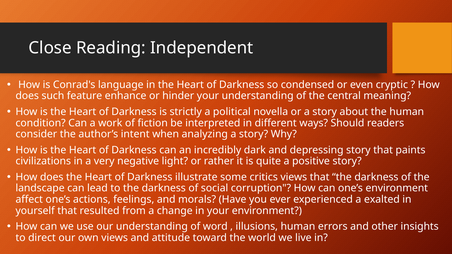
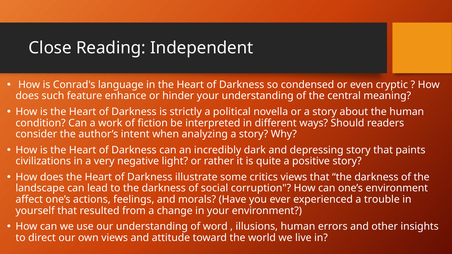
exalted: exalted -> trouble (382, 200)
